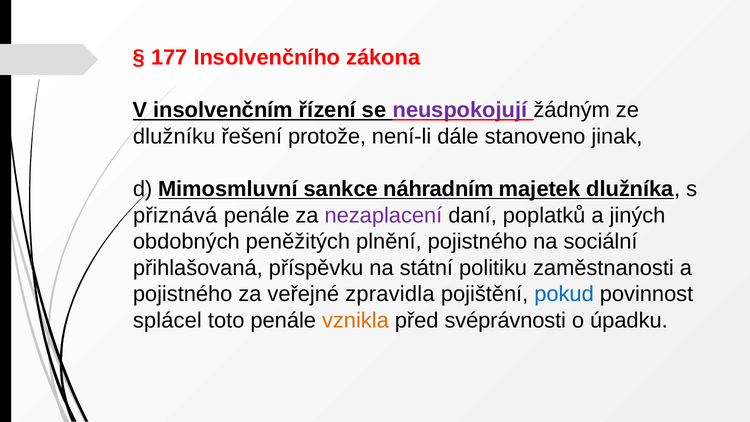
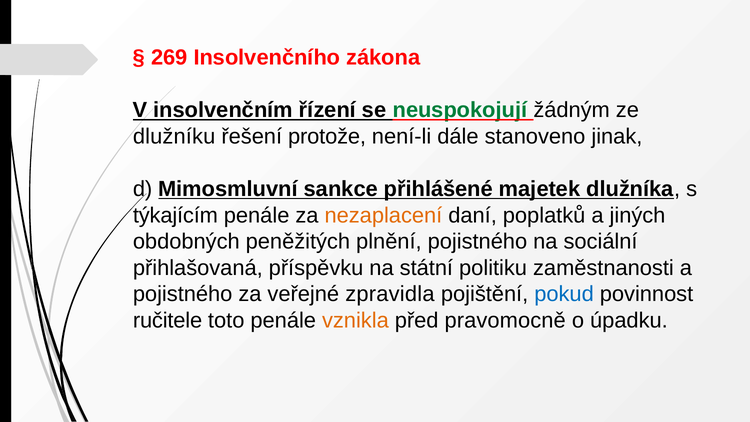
177: 177 -> 269 (169, 58)
neuspokojují colour: purple -> green (460, 110)
náhradním: náhradním -> přihlášené (438, 189)
přiznává: přiznává -> týkajícím (175, 215)
nezaplacení colour: purple -> orange (383, 215)
splácel: splácel -> ručitele (168, 320)
svéprávnosti: svéprávnosti -> pravomocně (505, 320)
